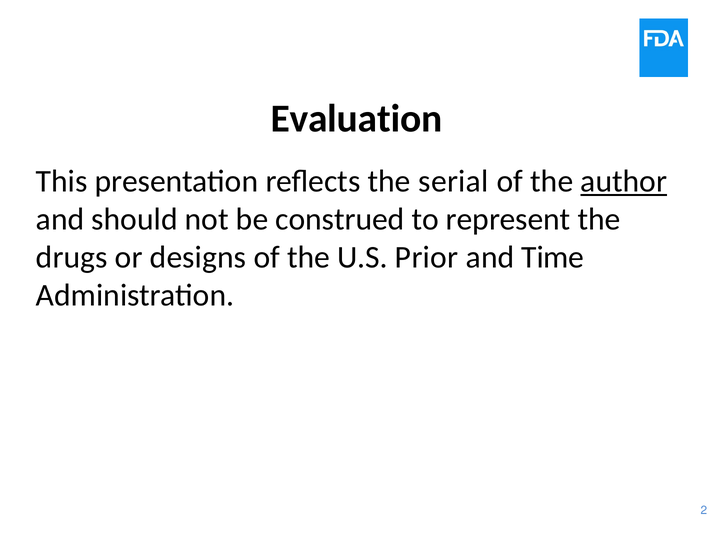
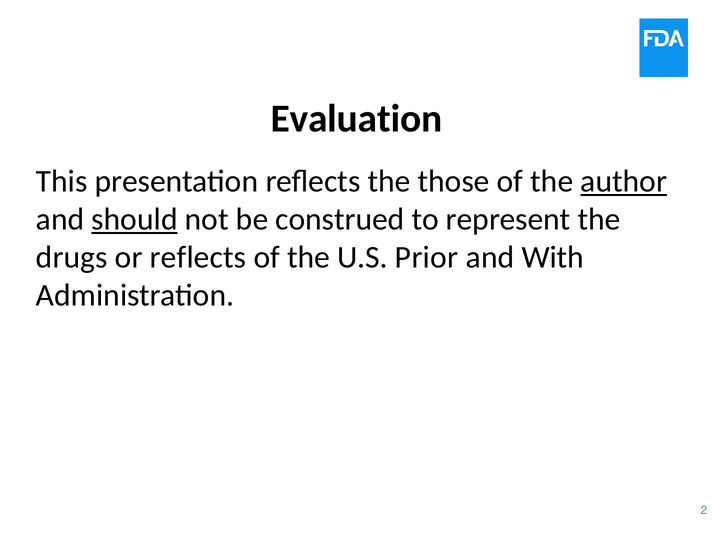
serial: serial -> those (454, 181)
should underline: none -> present (135, 219)
or designs: designs -> reflects (198, 257)
Time: Time -> With (553, 257)
